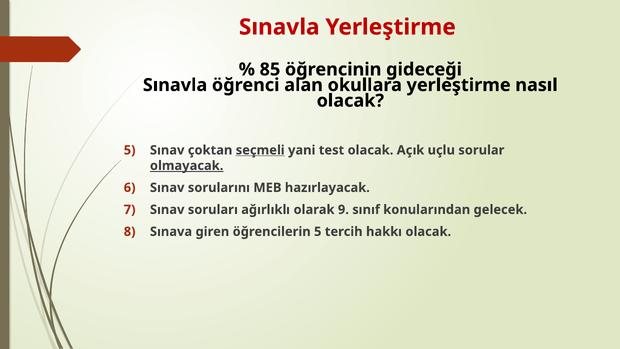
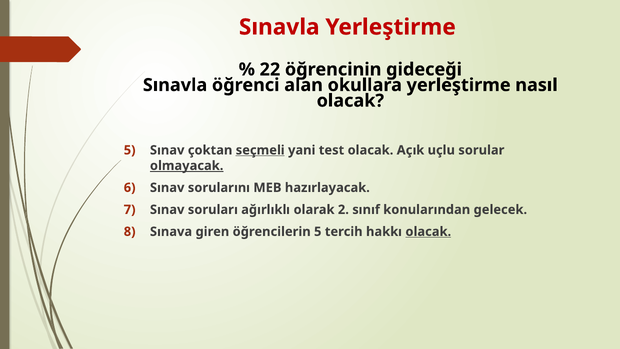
85: 85 -> 22 (270, 69)
9: 9 -> 2 (343, 210)
olacak underline: none -> present (428, 231)
